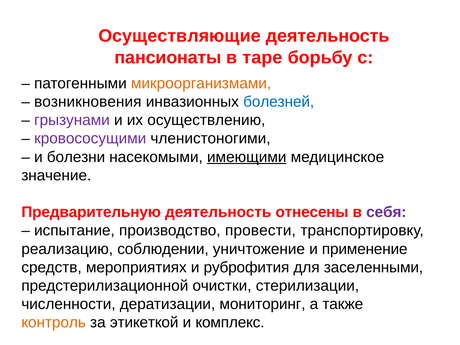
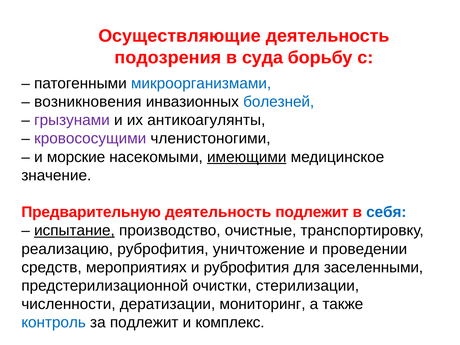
пансионаты: пансионаты -> подозрения (168, 57)
таре: таре -> суда (263, 57)
микроорганизмами colour: orange -> blue (201, 83)
осуществлению: осуществлению -> антикоагулянты (206, 120)
болезни: болезни -> морские (76, 157)
деятельность отнесены: отнесены -> подлежит (312, 212)
себя colour: purple -> blue (386, 212)
испытание underline: none -> present (74, 231)
провести: провести -> очистные (261, 231)
реализацию соблюдении: соблюдении -> руброфития (163, 249)
применение: применение -> проведении (365, 249)
контроль colour: orange -> blue (54, 323)
за этикеткой: этикеткой -> подлежит (144, 323)
